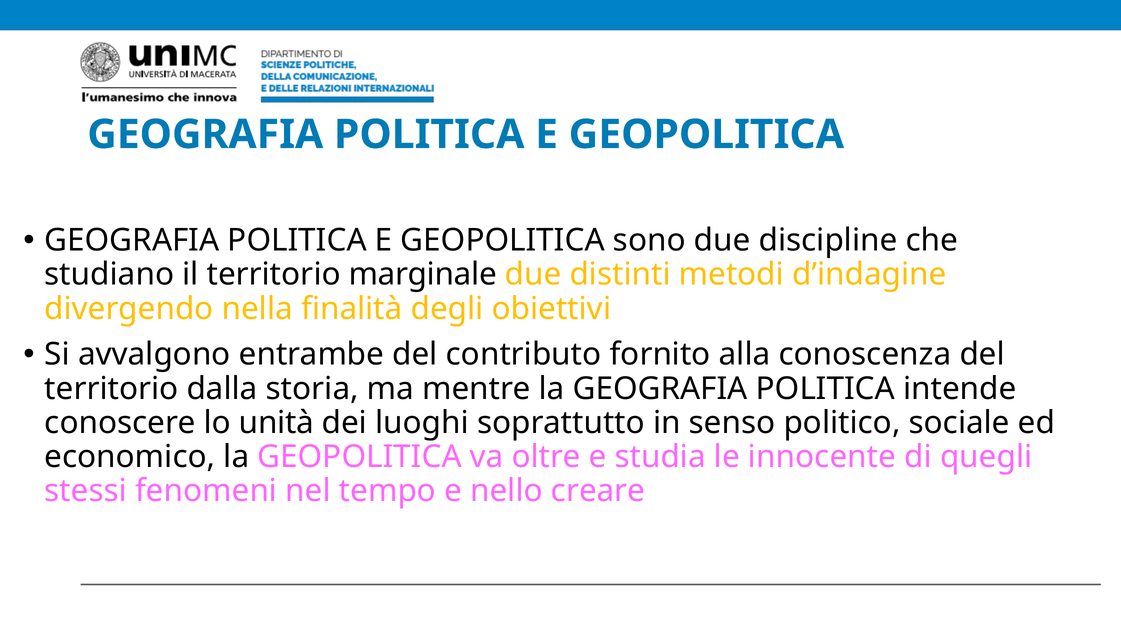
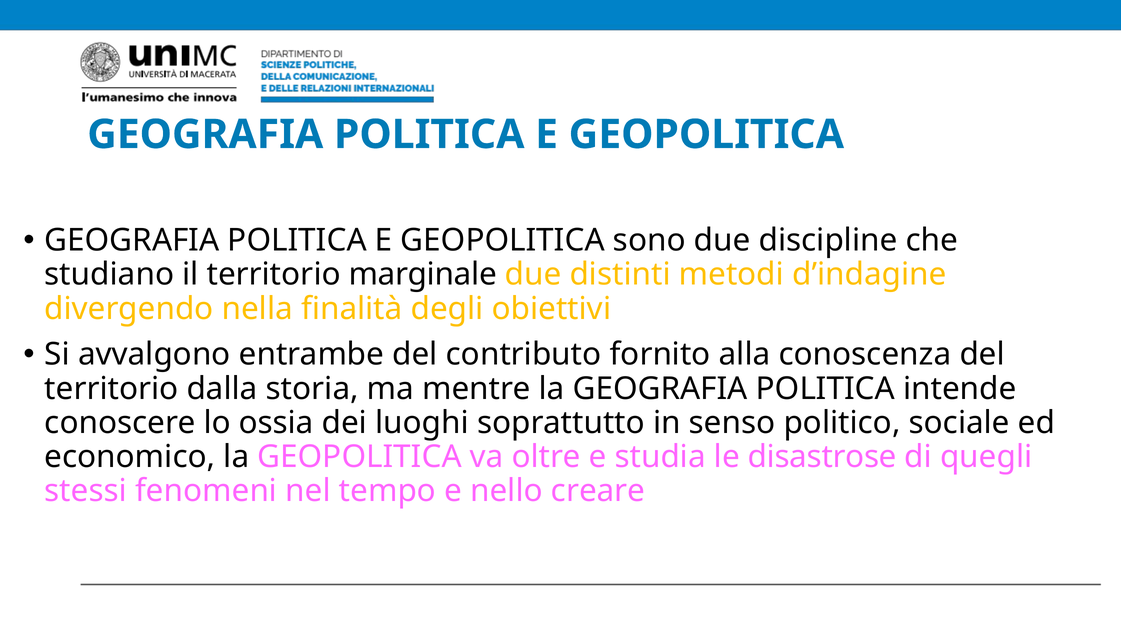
unità: unità -> ossia (276, 422)
innocente: innocente -> disastrose (822, 456)
